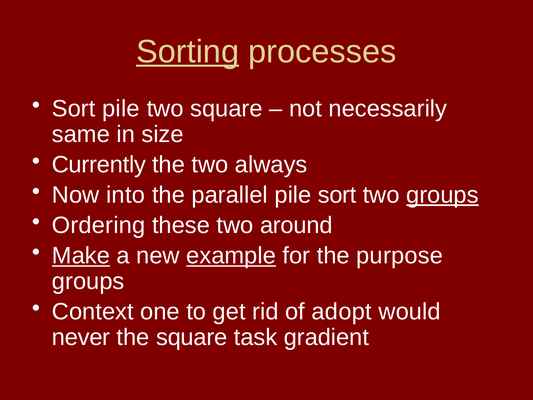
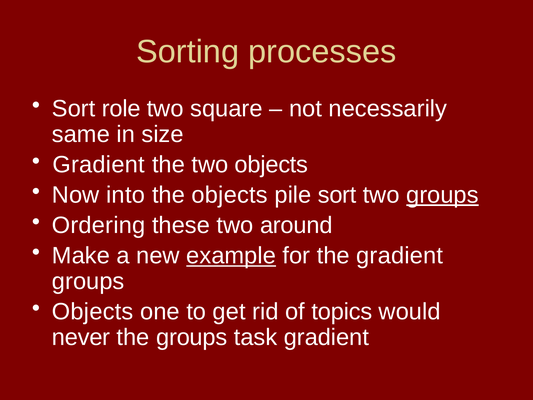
Sorting underline: present -> none (188, 52)
Sort pile: pile -> role (121, 109)
Currently: Currently -> Gradient (99, 165)
two always: always -> objects (271, 165)
the parallel: parallel -> objects (230, 195)
Make underline: present -> none (81, 256)
the purpose: purpose -> gradient (400, 256)
Context: Context -> Objects (93, 312)
adopt: adopt -> topics (342, 312)
the square: square -> groups (192, 337)
